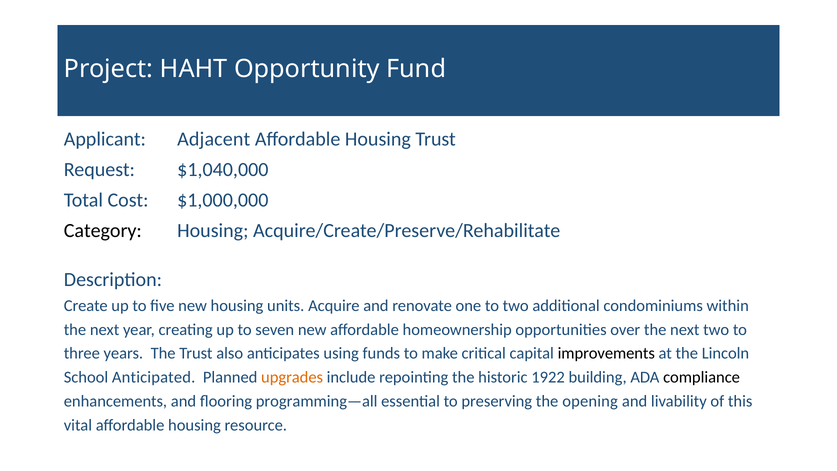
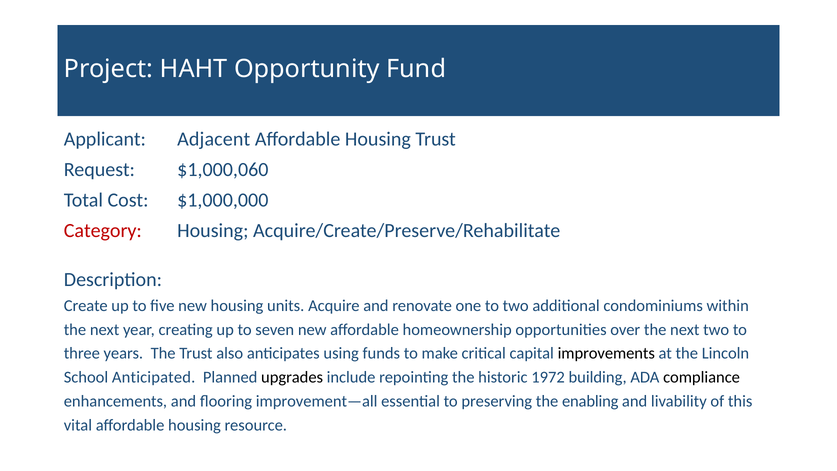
$1,040,000: $1,040,000 -> $1,000,060 (223, 170)
Category colour: black -> red (103, 230)
upgrades colour: orange -> black (292, 377)
1922: 1922 -> 1972 (548, 377)
programming—all: programming—all -> improvement—all (317, 401)
opening: opening -> enabling (590, 401)
